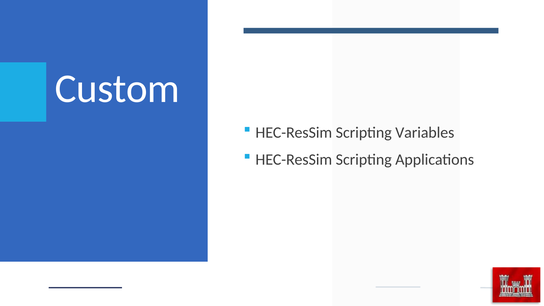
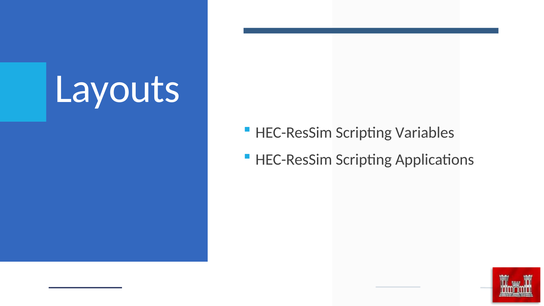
Custom: Custom -> Layouts (117, 89)
